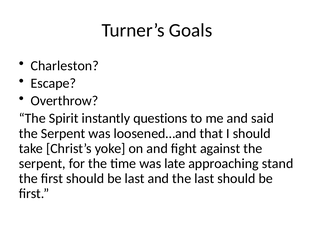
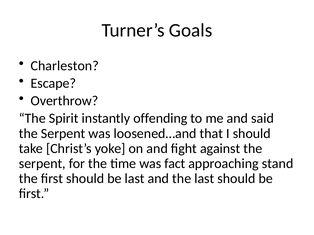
questions: questions -> offending (160, 119)
late: late -> fact (175, 164)
